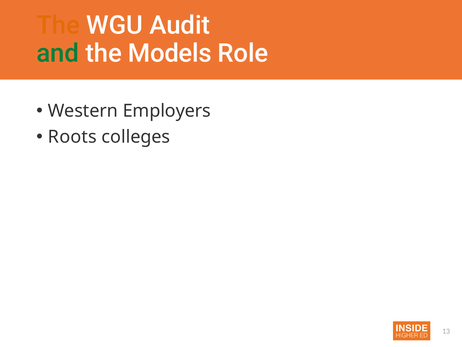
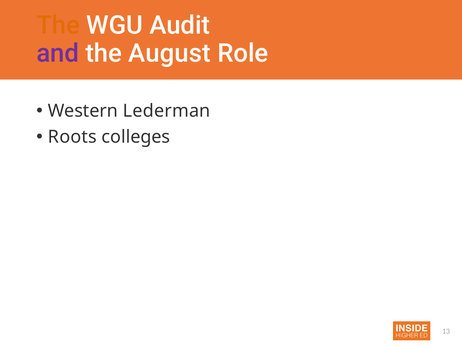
and colour: green -> purple (58, 53)
Models: Models -> August (170, 53)
Employers: Employers -> Lederman (167, 111)
